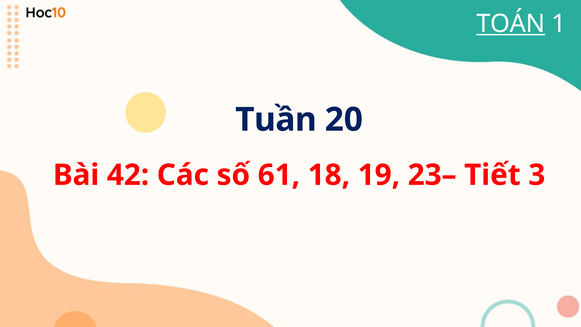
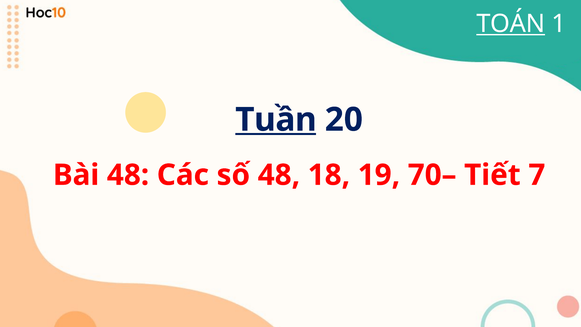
Tuần underline: none -> present (276, 120)
Bài 42: 42 -> 48 (128, 175)
số 61: 61 -> 48 (279, 175)
23–: 23– -> 70– (432, 175)
3: 3 -> 7 (537, 175)
